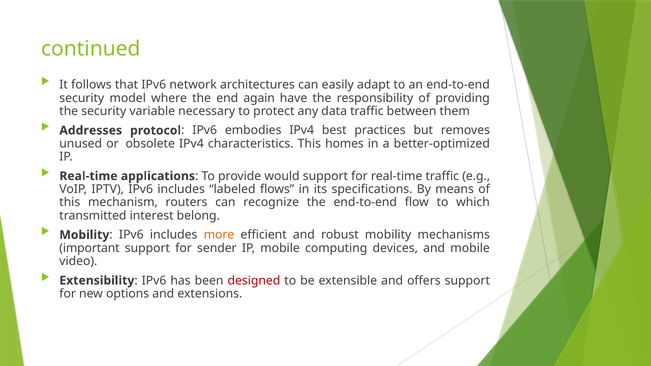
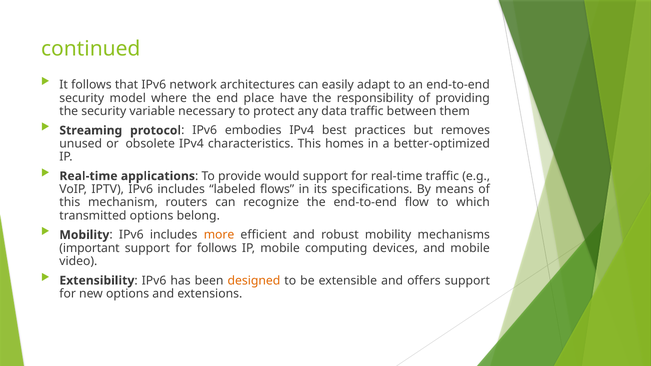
again: again -> place (259, 98)
Addresses: Addresses -> Streaming (91, 131)
transmitted interest: interest -> options (152, 216)
for sender: sender -> follows (217, 248)
designed colour: red -> orange (254, 281)
